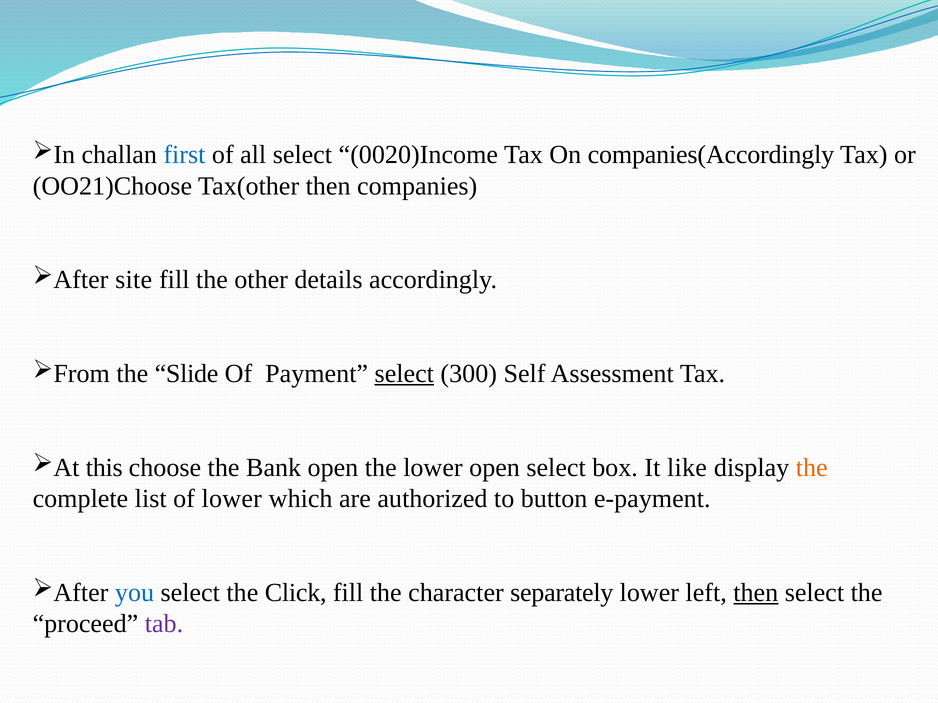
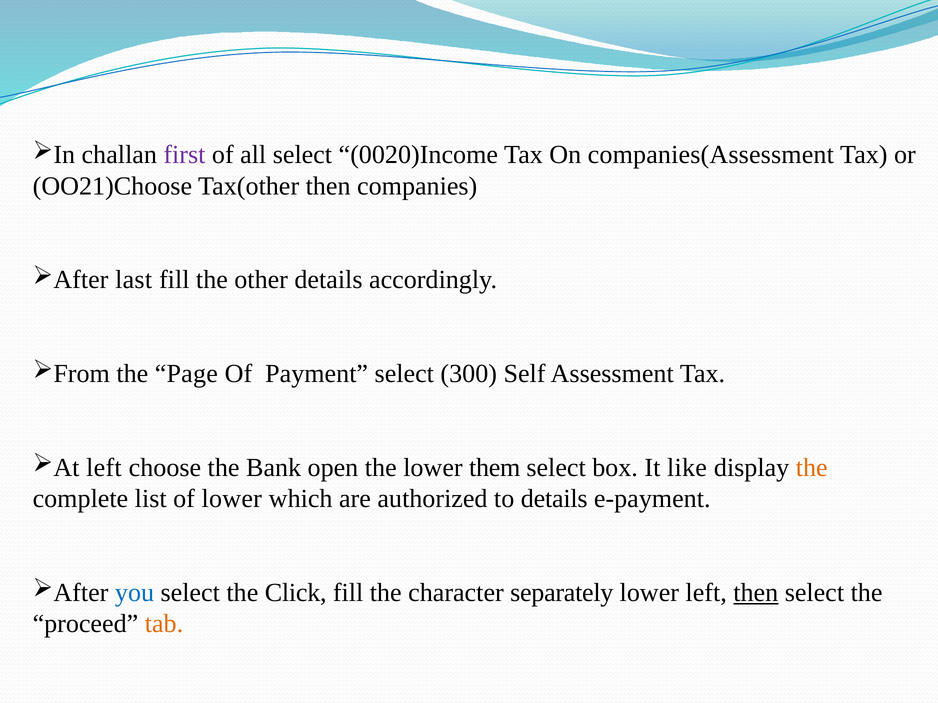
first colour: blue -> purple (184, 155)
companies(Accordingly: companies(Accordingly -> companies(Assessment (711, 155)
site: site -> last (134, 280)
Slide: Slide -> Page (186, 374)
select underline: present -> none (404, 374)
this: this -> left (104, 468)
lower open: open -> them (495, 468)
to button: button -> details (554, 499)
tab colour: purple -> orange (164, 624)
